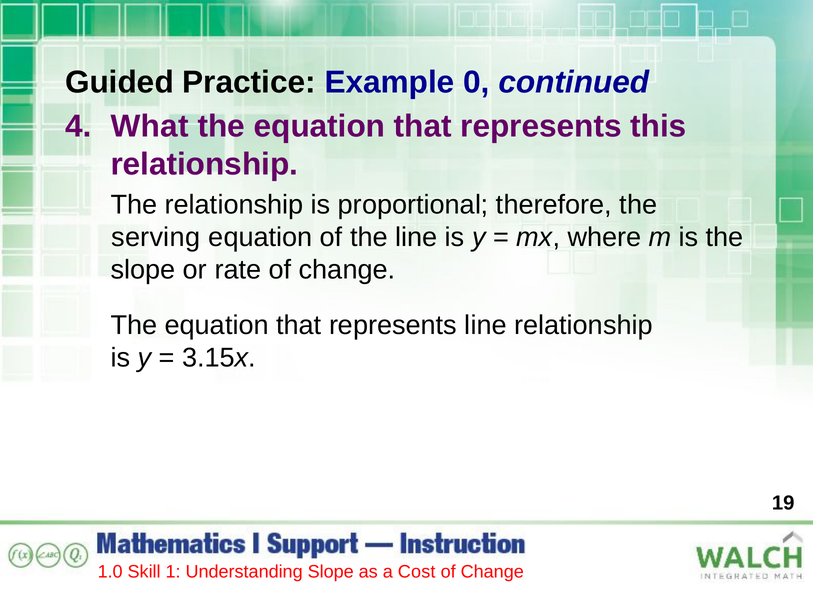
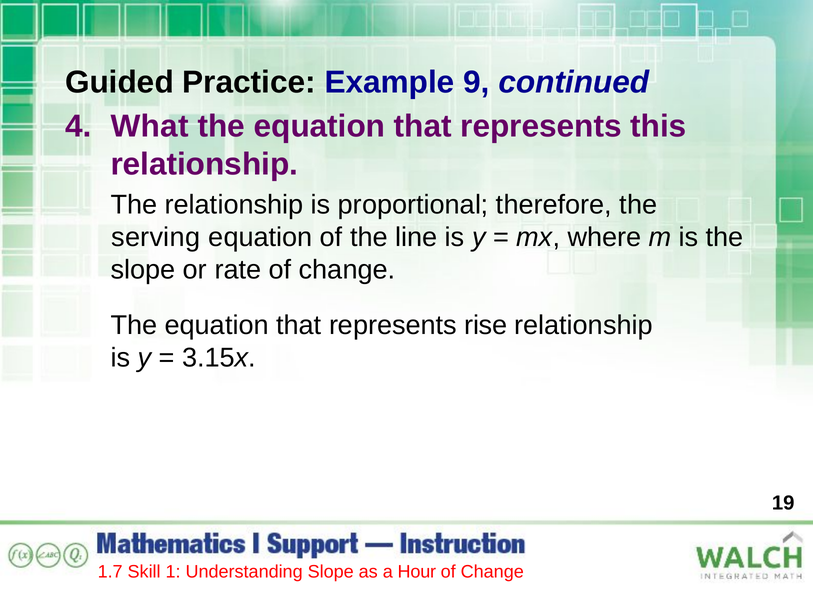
0: 0 -> 9 (476, 82)
represents line: line -> rise (486, 325)
1.0: 1.0 -> 1.7 (110, 572)
Cost: Cost -> Hour (417, 572)
